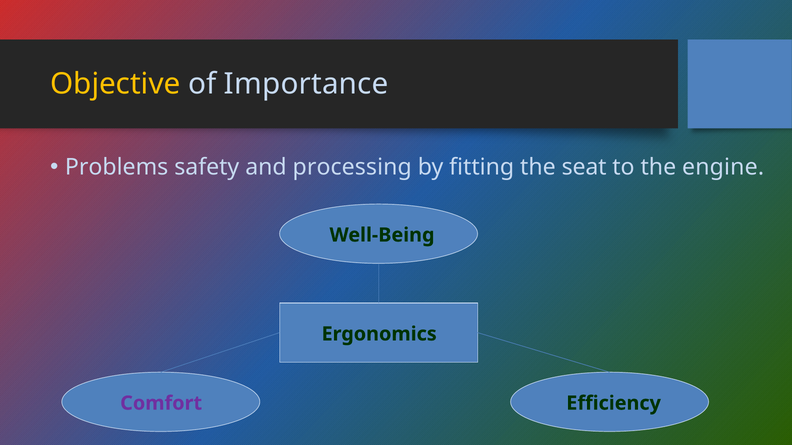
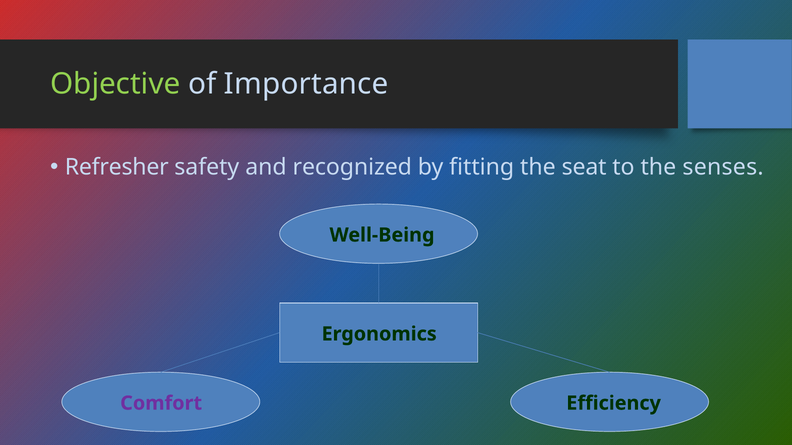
Objective colour: yellow -> light green (115, 84)
Problems: Problems -> Refresher (117, 167)
processing: processing -> recognized (352, 167)
engine: engine -> senses (723, 167)
